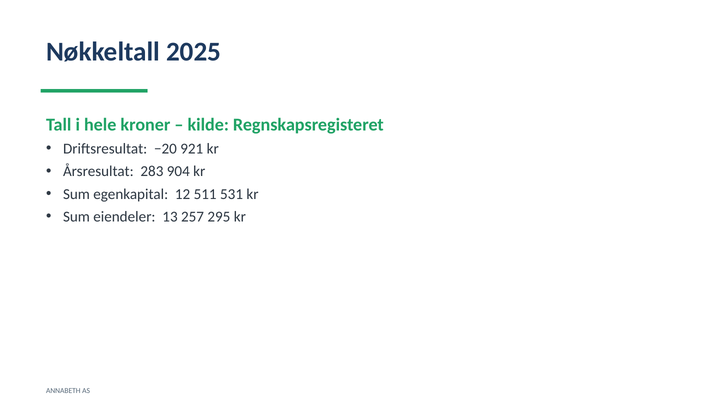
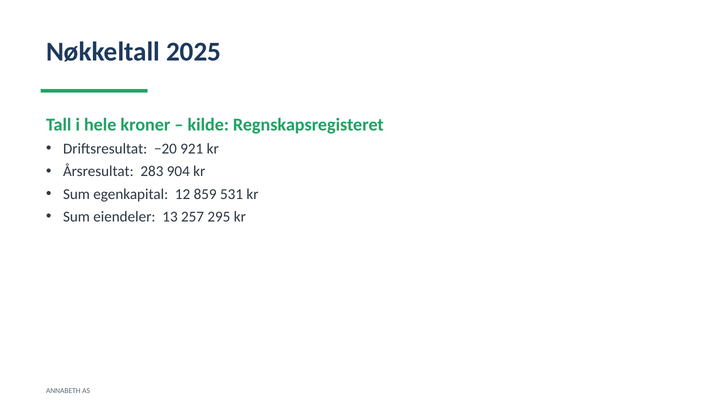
511: 511 -> 859 (205, 194)
